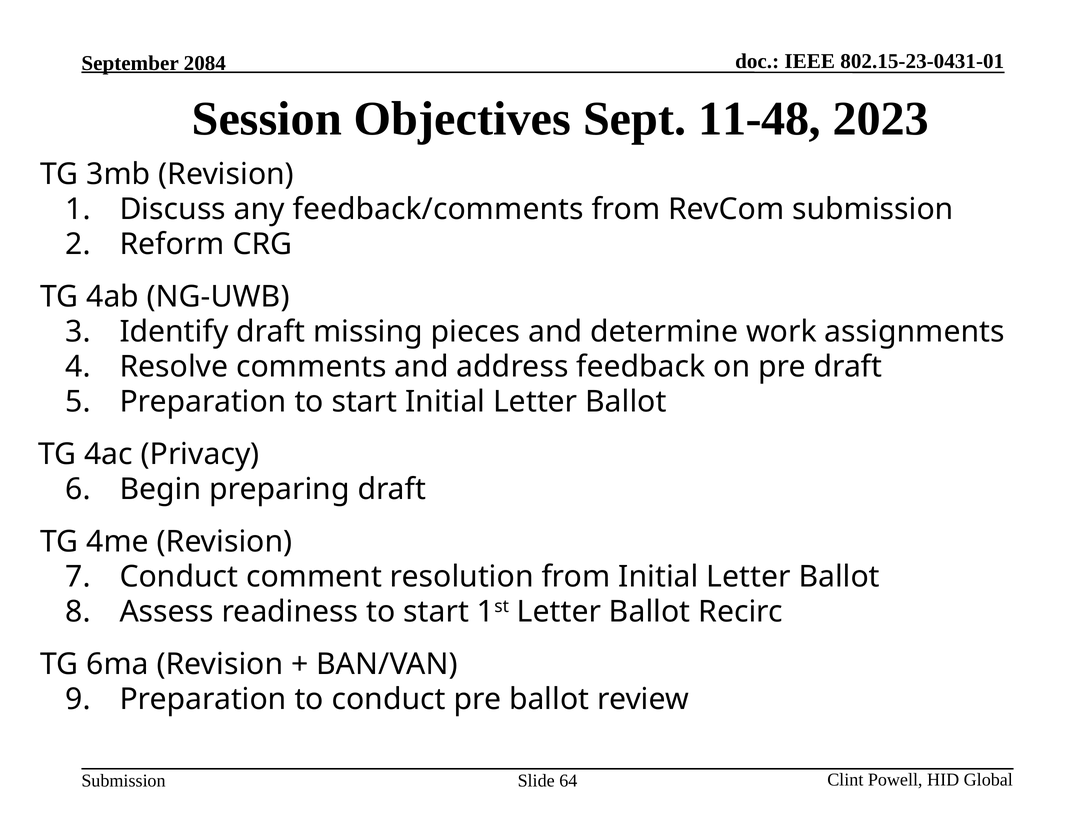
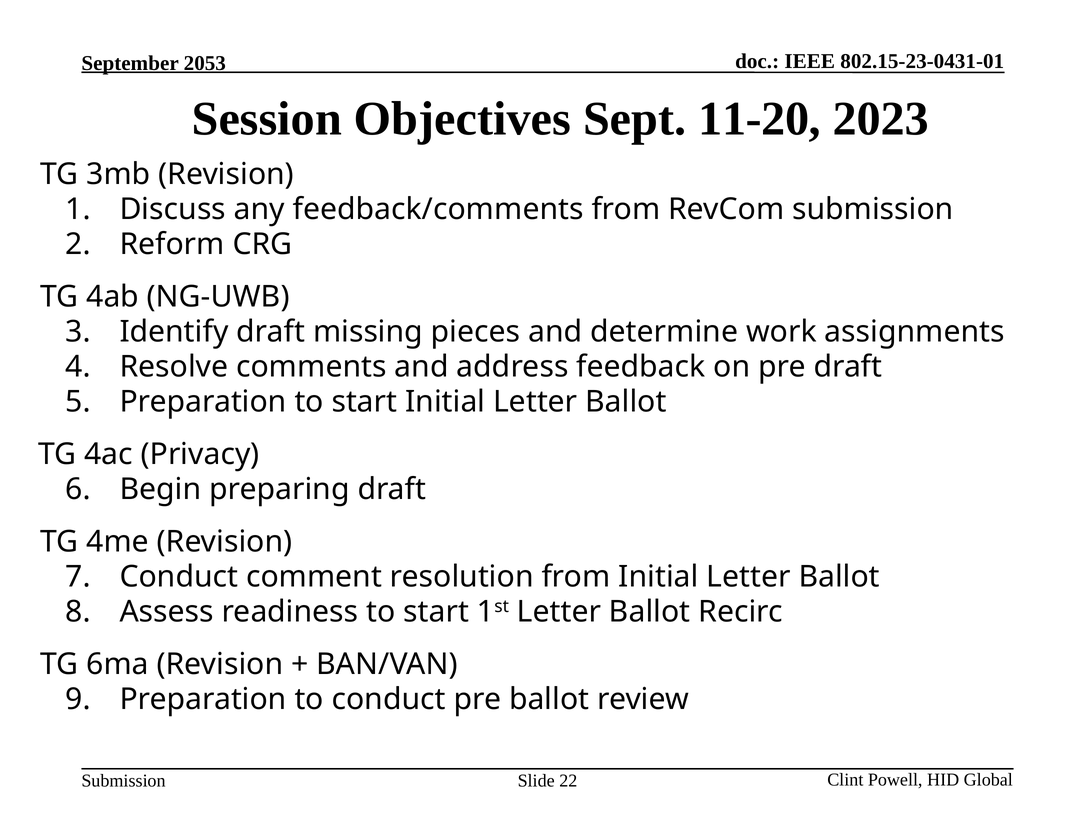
2084: 2084 -> 2053 (205, 63)
11-48: 11-48 -> 11-20 (760, 119)
64: 64 -> 22 (568, 781)
